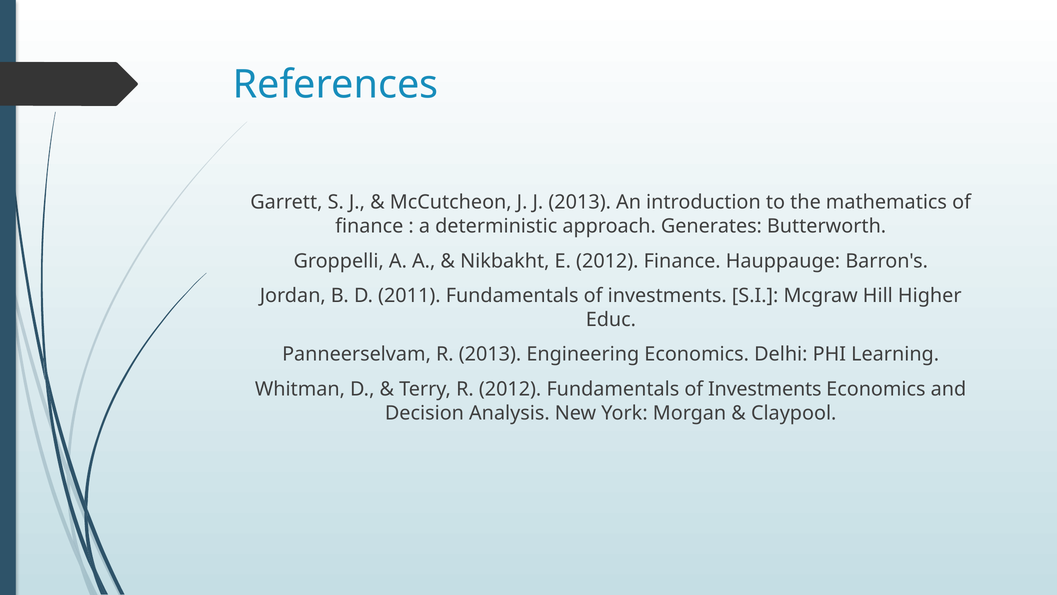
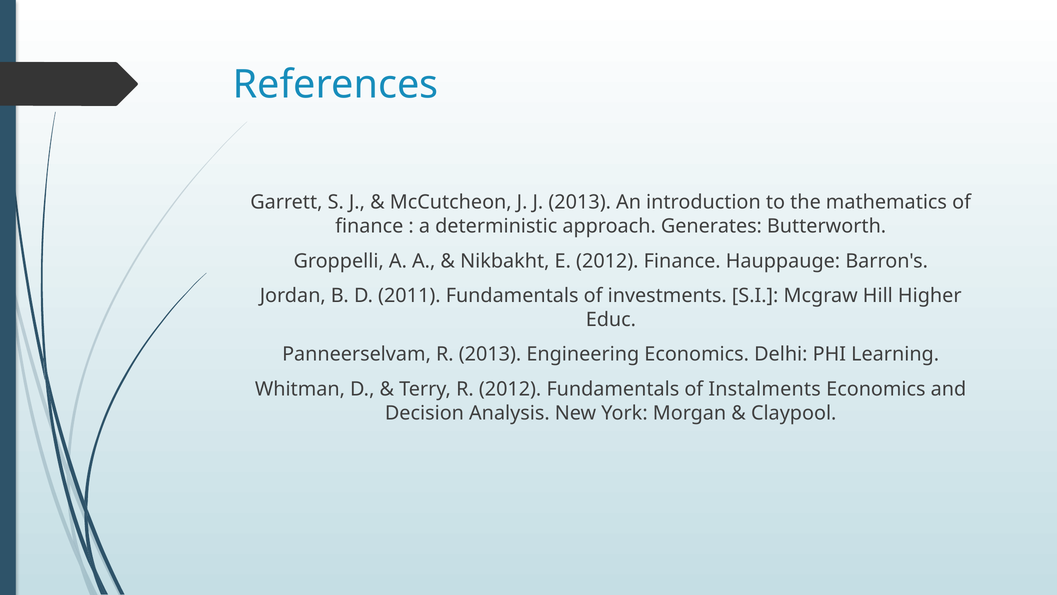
2012 Fundamentals of Investments: Investments -> Instalments (765, 389)
